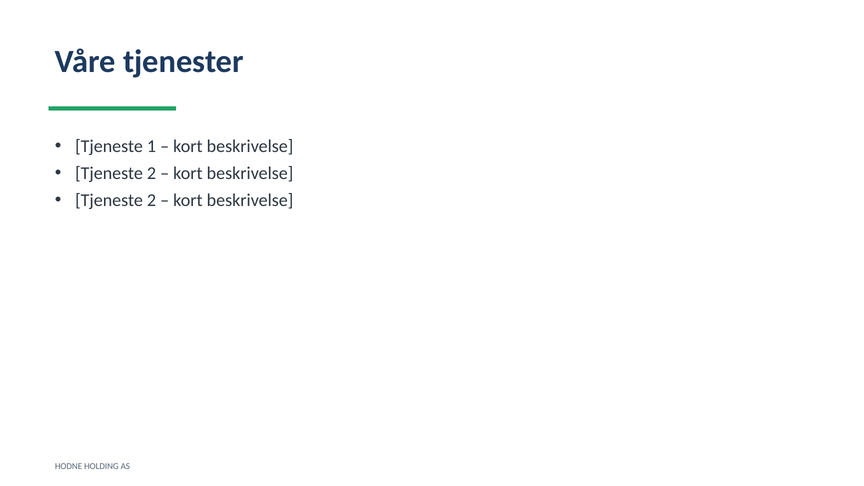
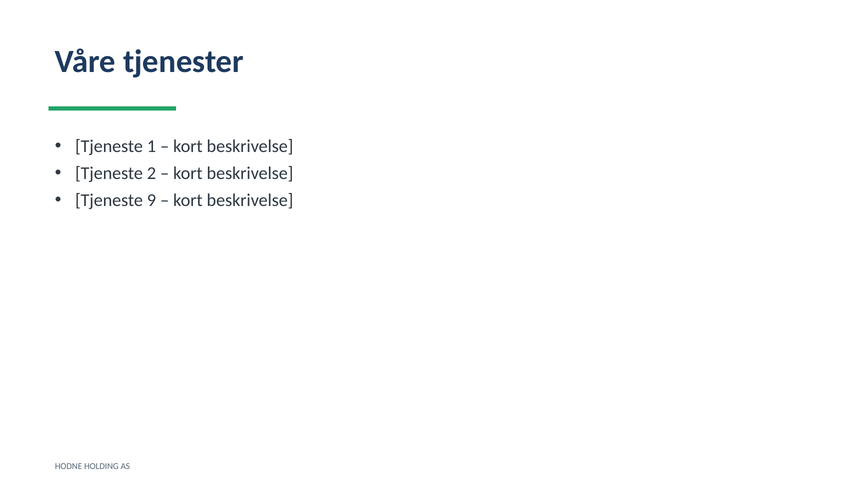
2: 2 -> 9 (151, 200)
